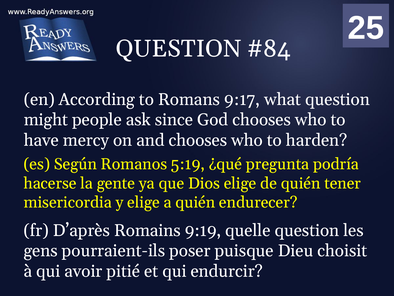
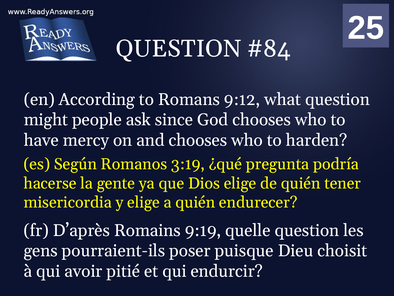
9:17: 9:17 -> 9:12 (242, 99)
5:19: 5:19 -> 3:19 (188, 164)
